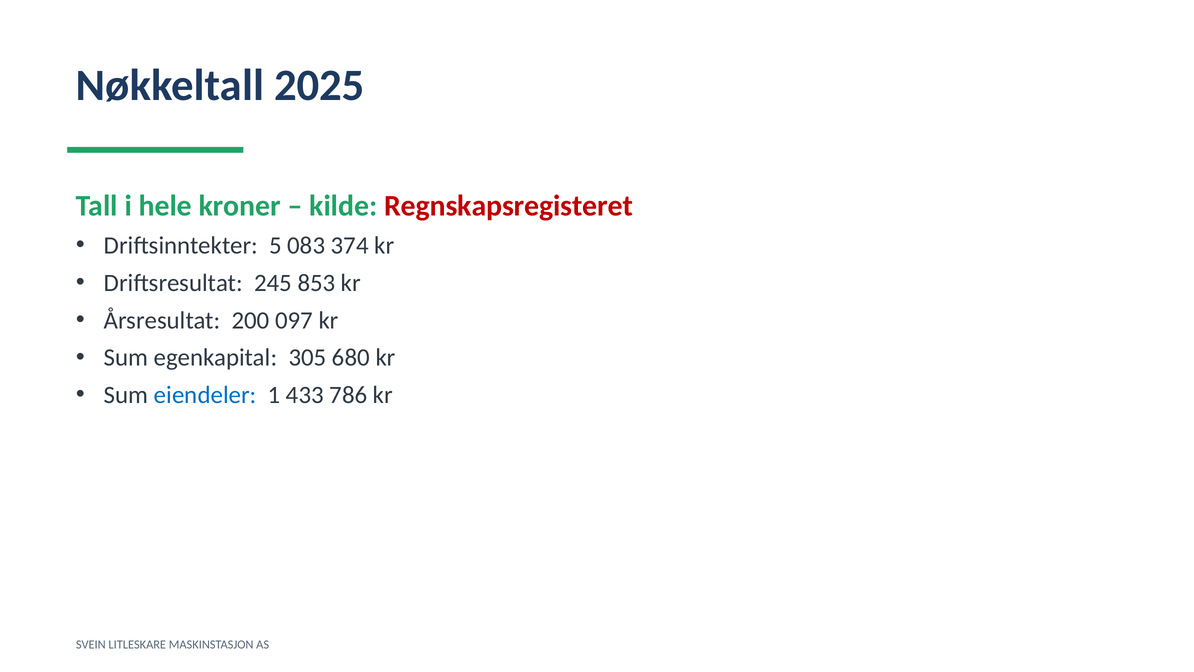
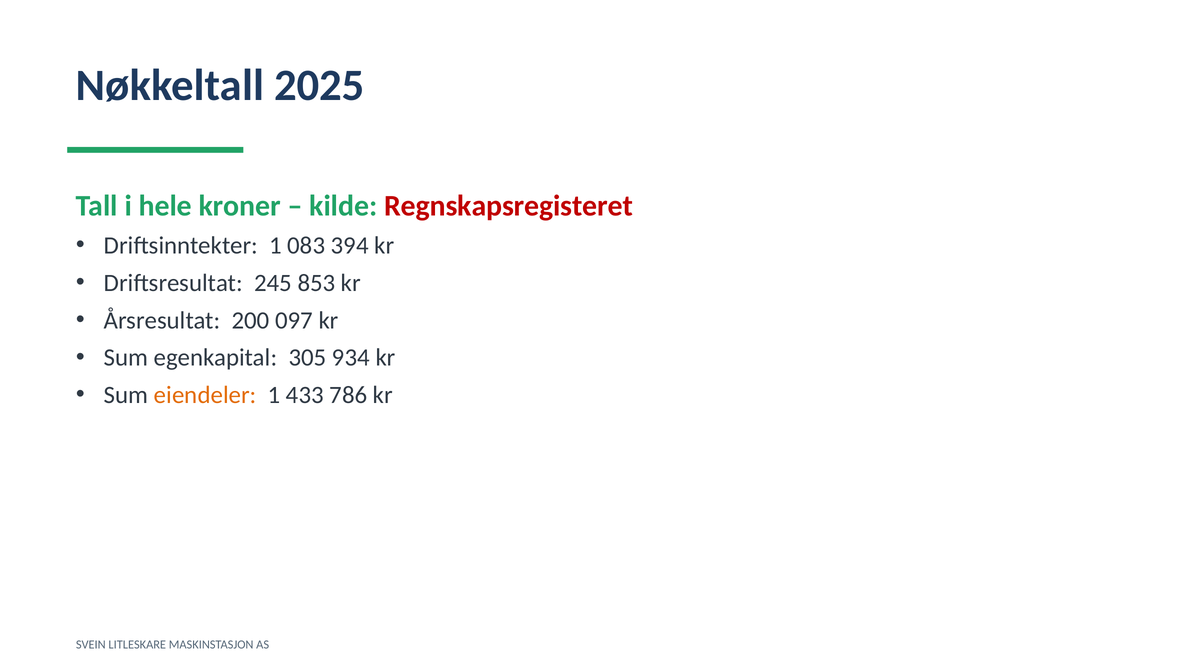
Driftsinntekter 5: 5 -> 1 (275, 246)
374: 374 -> 394 (350, 246)
680: 680 -> 934 (351, 358)
eiendeler colour: blue -> orange (205, 395)
